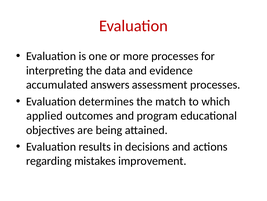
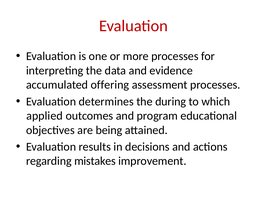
answers: answers -> offering (110, 84)
match: match -> during (171, 101)
